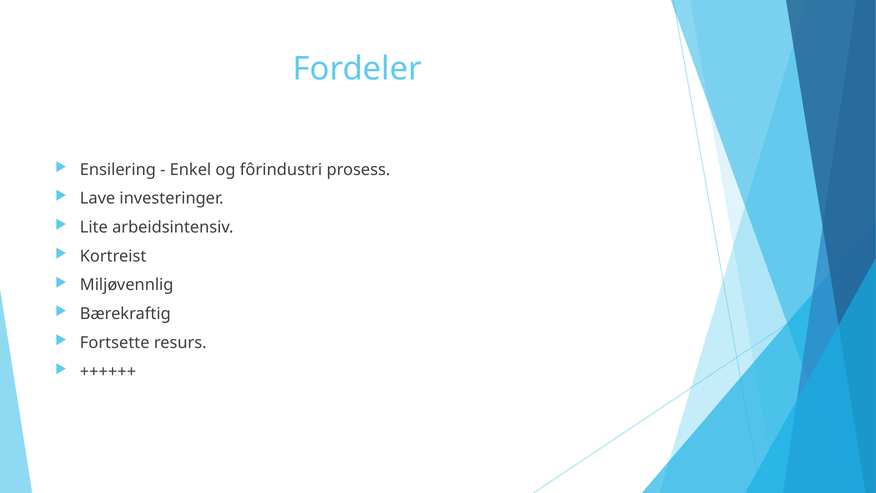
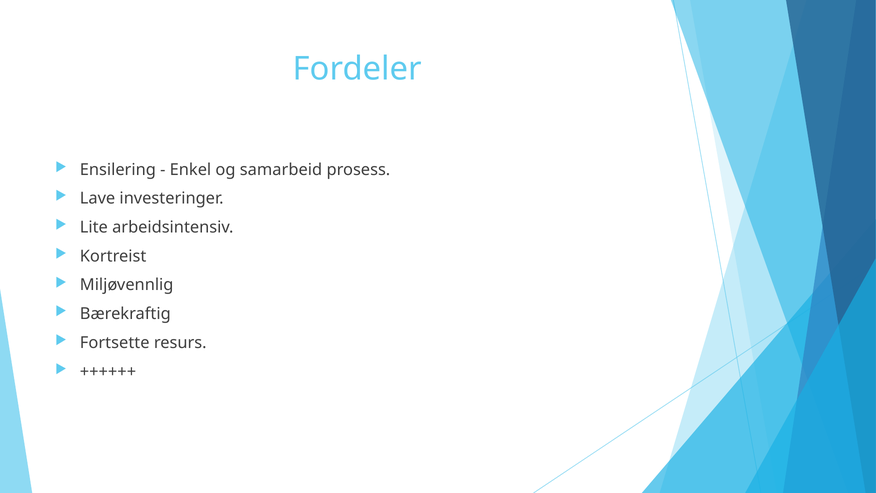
fôrindustri: fôrindustri -> samarbeid (281, 170)
